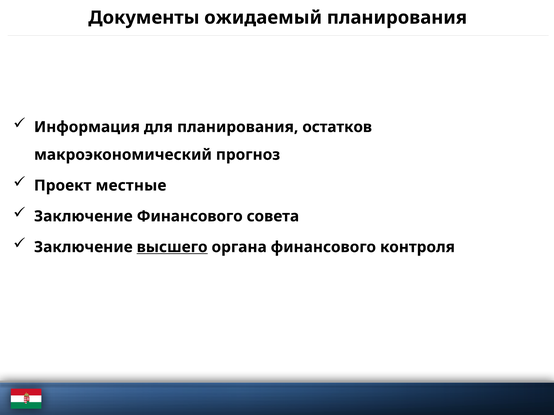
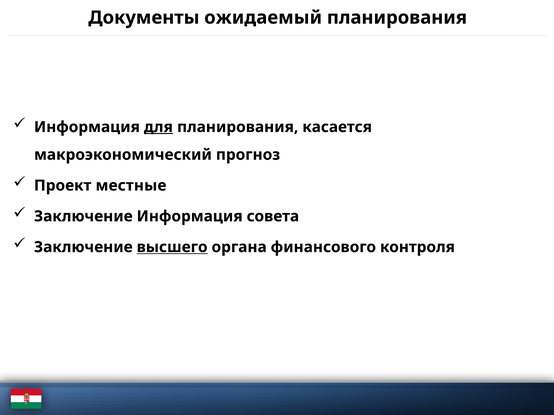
для underline: none -> present (158, 127)
остатков: остатков -> касается (337, 127)
Заключение Финансового: Финансового -> Информация (190, 217)
